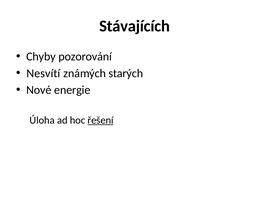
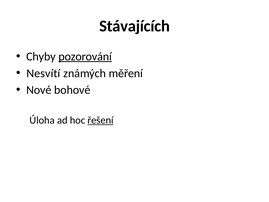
pozorování underline: none -> present (85, 56)
starých: starých -> měření (126, 73)
energie: energie -> bohové (72, 90)
